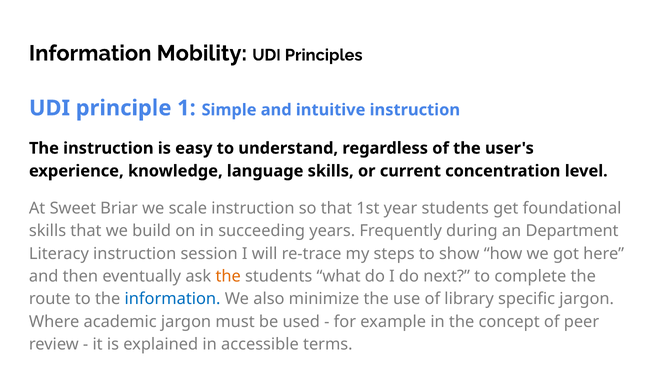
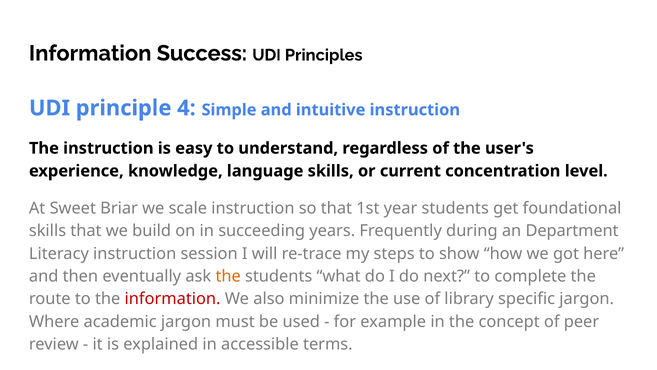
Mobility: Mobility -> Success (202, 53)
1: 1 -> 4 (186, 108)
information colour: blue -> red (173, 299)
